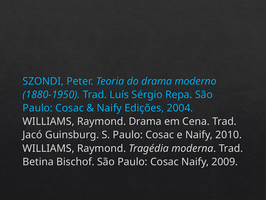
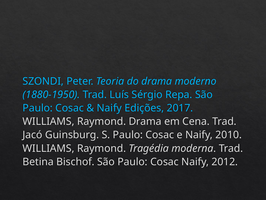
2004: 2004 -> 2017 (180, 108)
2009: 2009 -> 2012 (225, 161)
